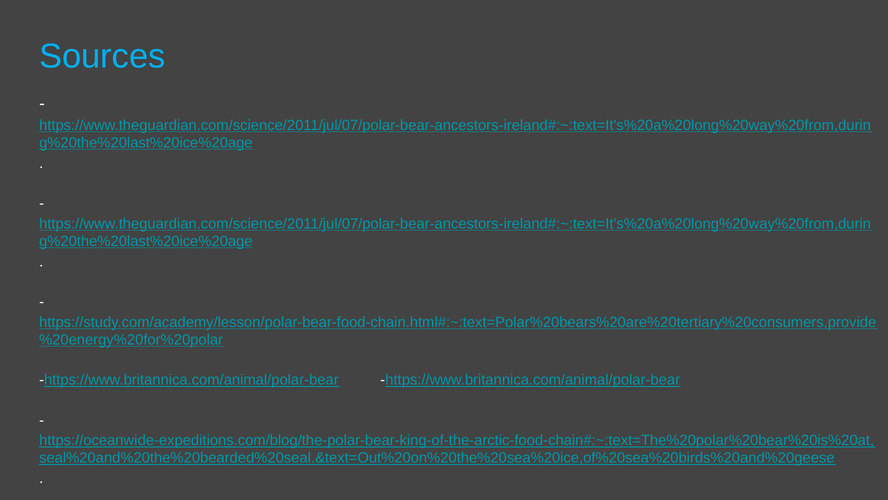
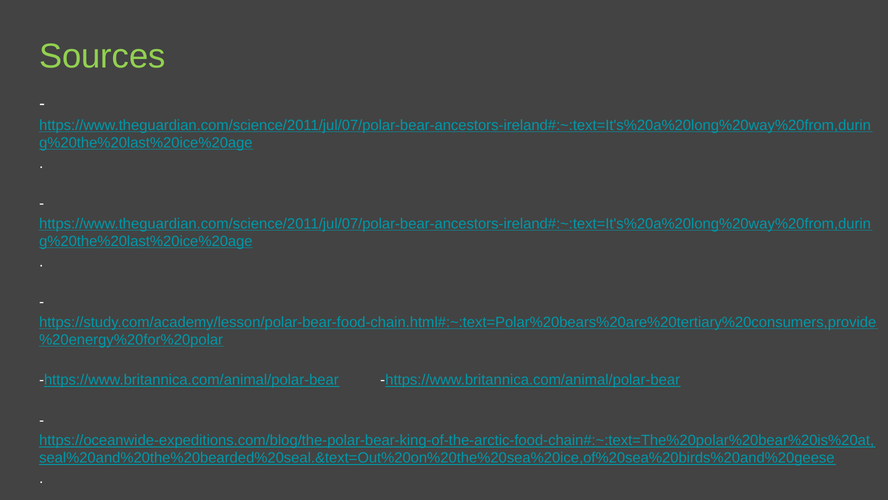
Sources colour: light blue -> light green (102, 56)
